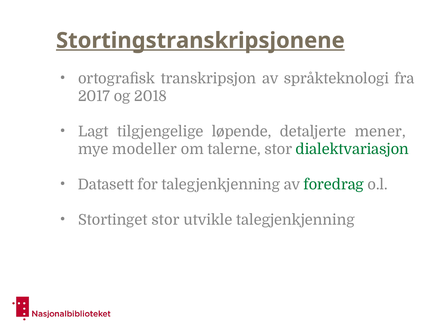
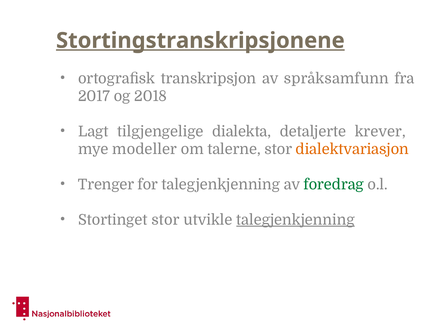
språkteknologi: språkteknologi -> språksamfunn (336, 79)
løpende: løpende -> dialekta (242, 132)
mener: mener -> krever (380, 132)
dialektvariasjon colour: green -> orange (352, 149)
Datasett: Datasett -> Trenger (106, 184)
talegjenkjenning underline: none -> present (295, 220)
